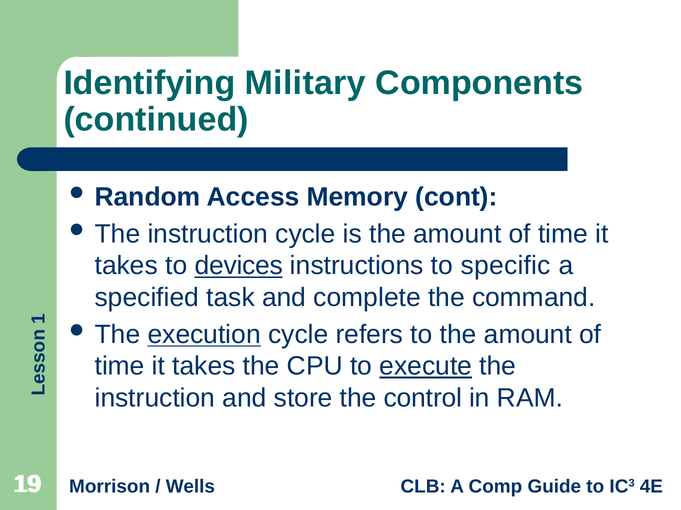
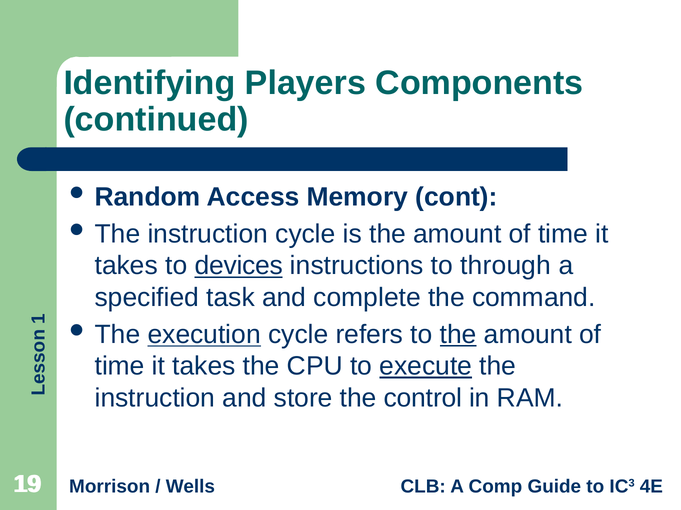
Military: Military -> Players (305, 83)
specific: specific -> through (506, 266)
the underline: none -> present (458, 335)
